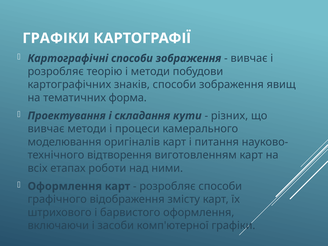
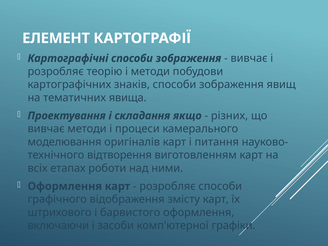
ГРАФІКИ: ГРАФІКИ -> ЕЛЕМЕНТ (56, 38)
форма: форма -> явища (128, 98)
кути: кути -> якщо (187, 116)
